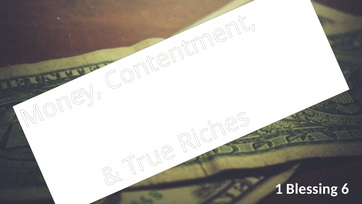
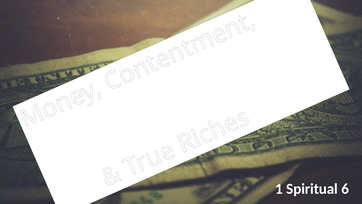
Blessing: Blessing -> Spiritual (312, 188)
